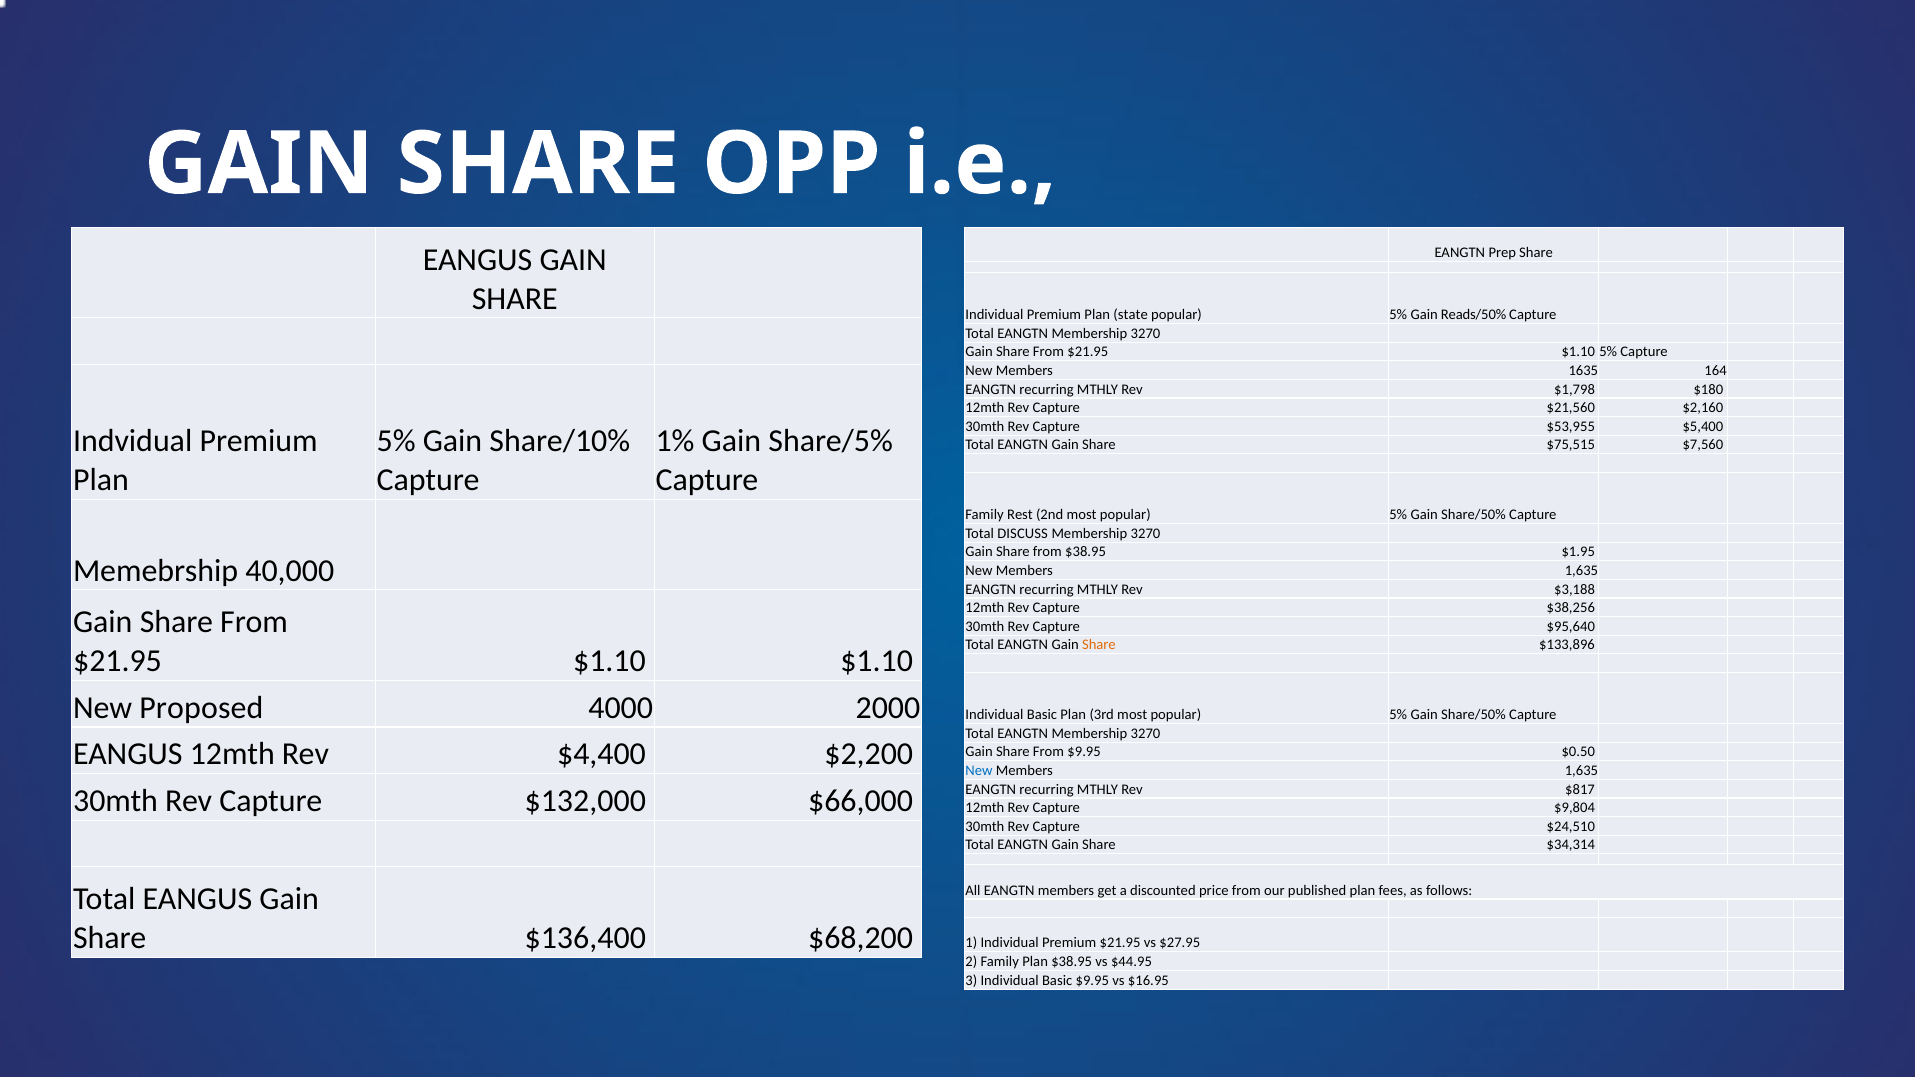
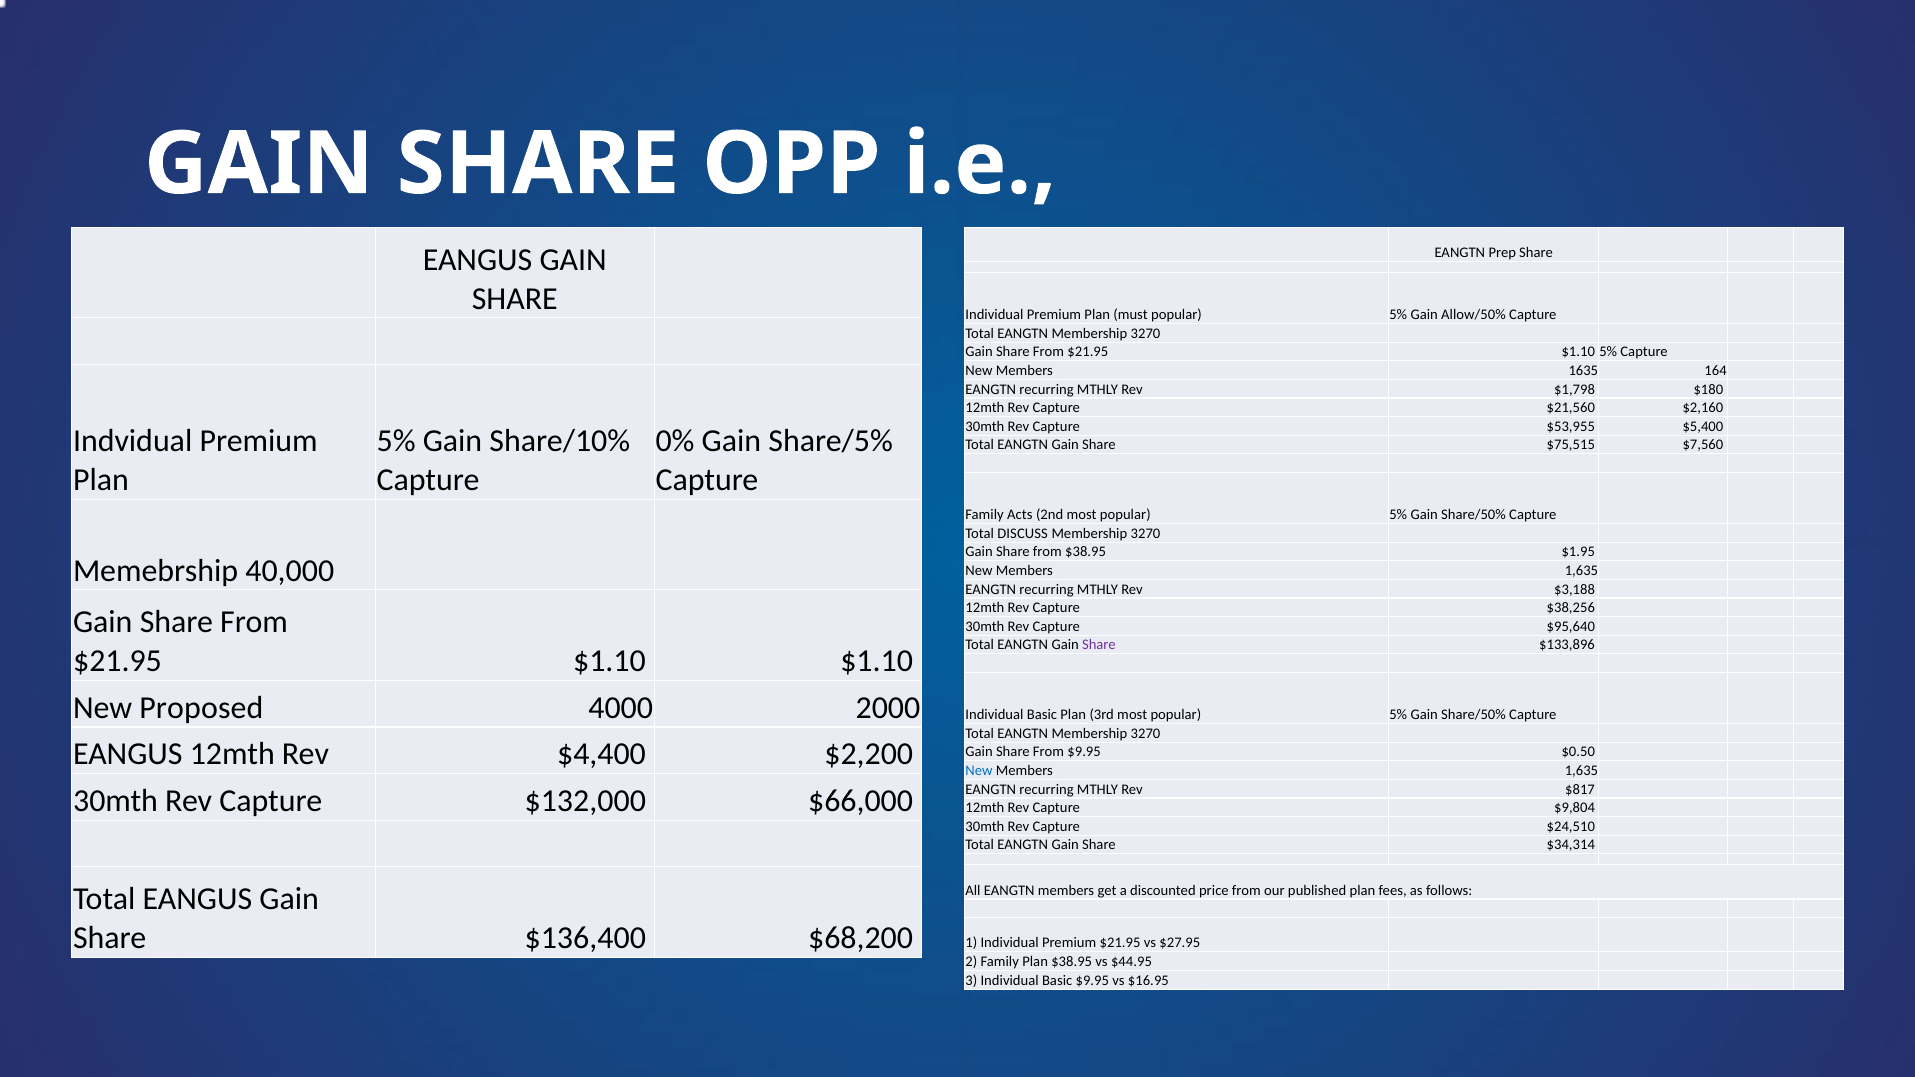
state: state -> must (1131, 315)
Reads/50%: Reads/50% -> Allow/50% (1473, 315)
1%: 1% -> 0% (675, 441)
Rest: Rest -> Acts (1020, 515)
Share colour: orange -> purple (1099, 645)
